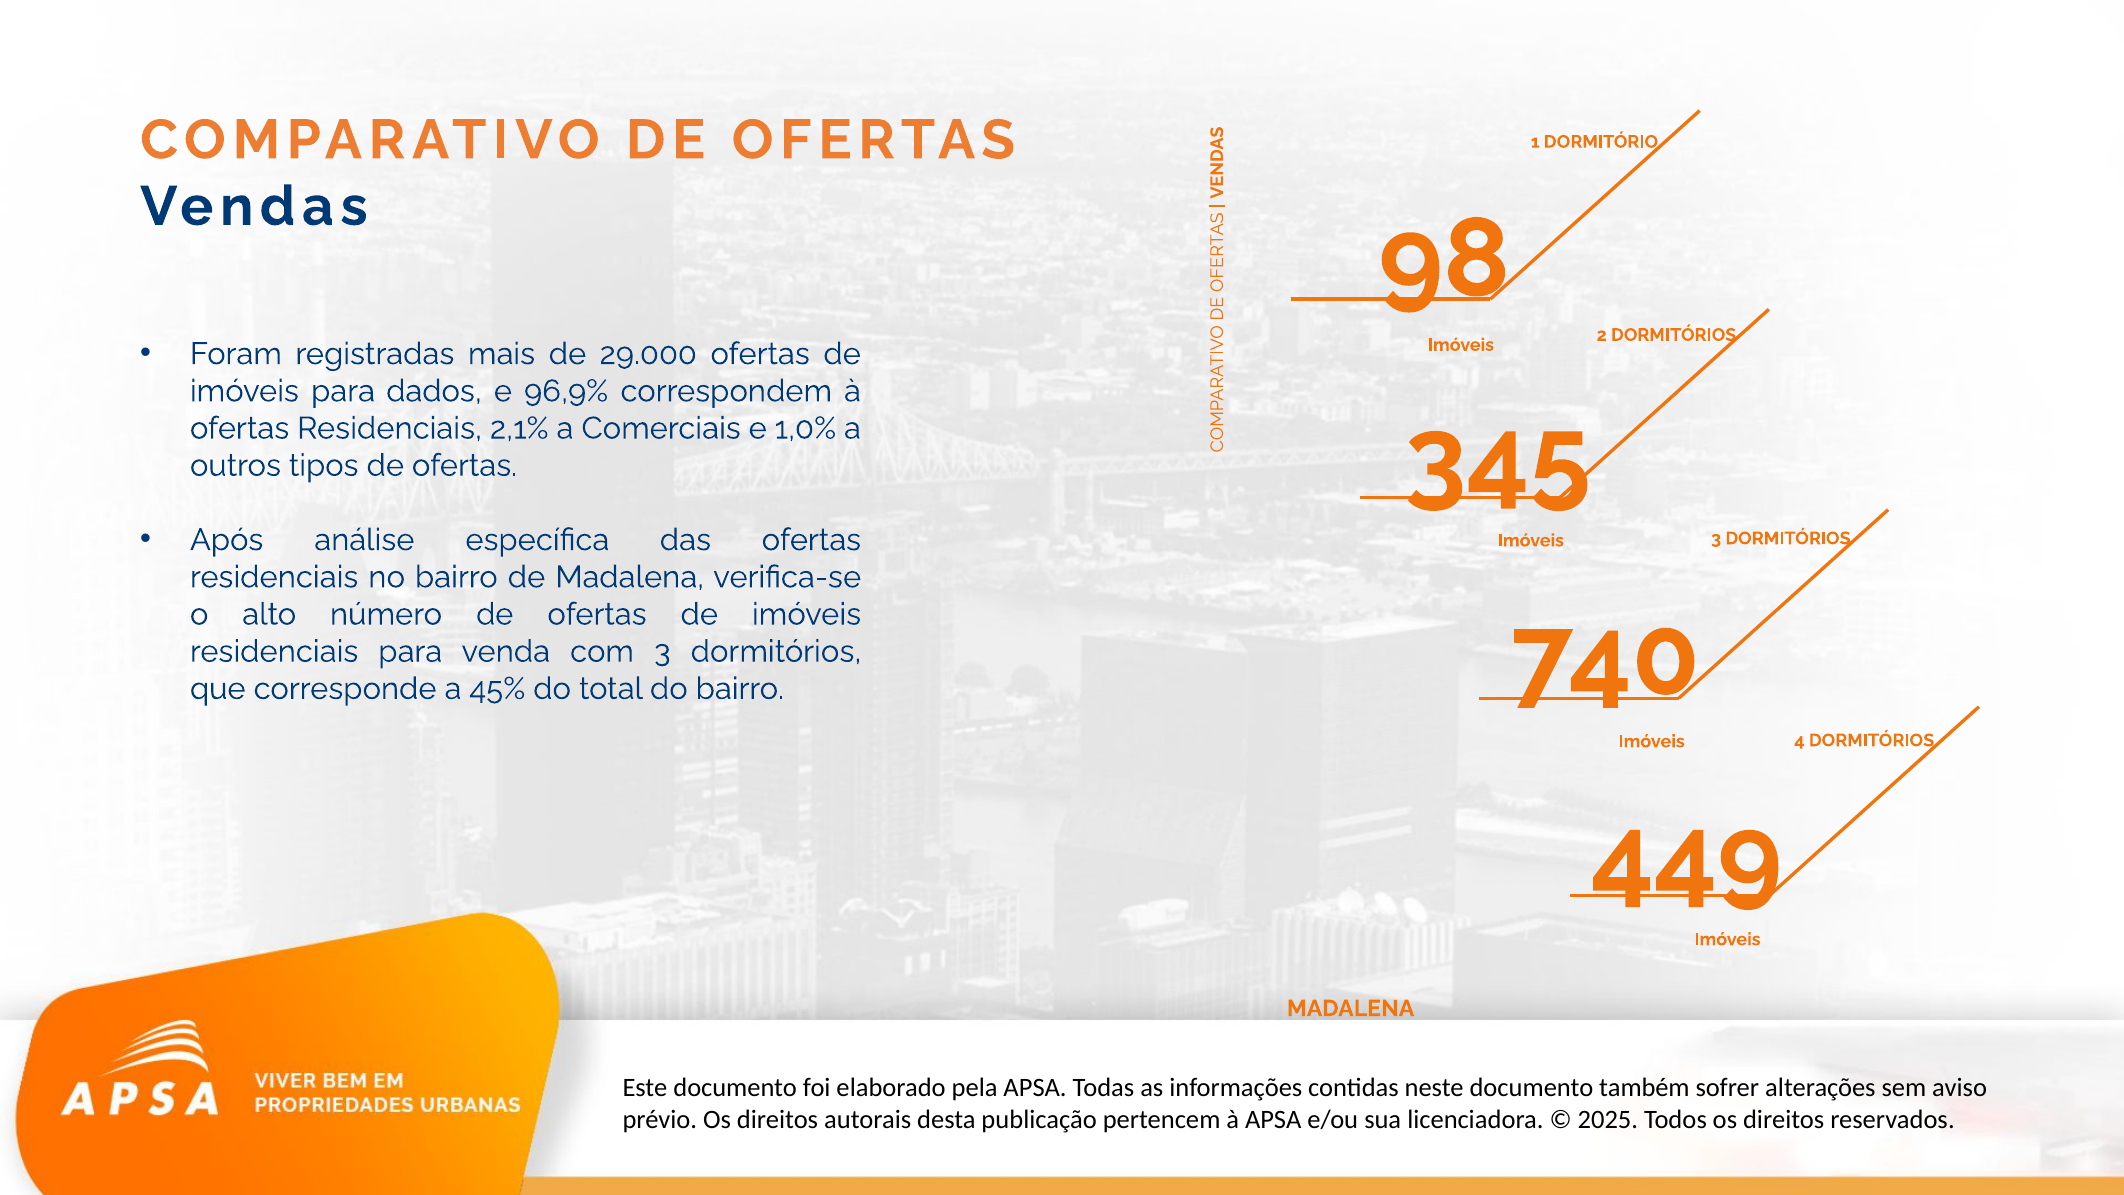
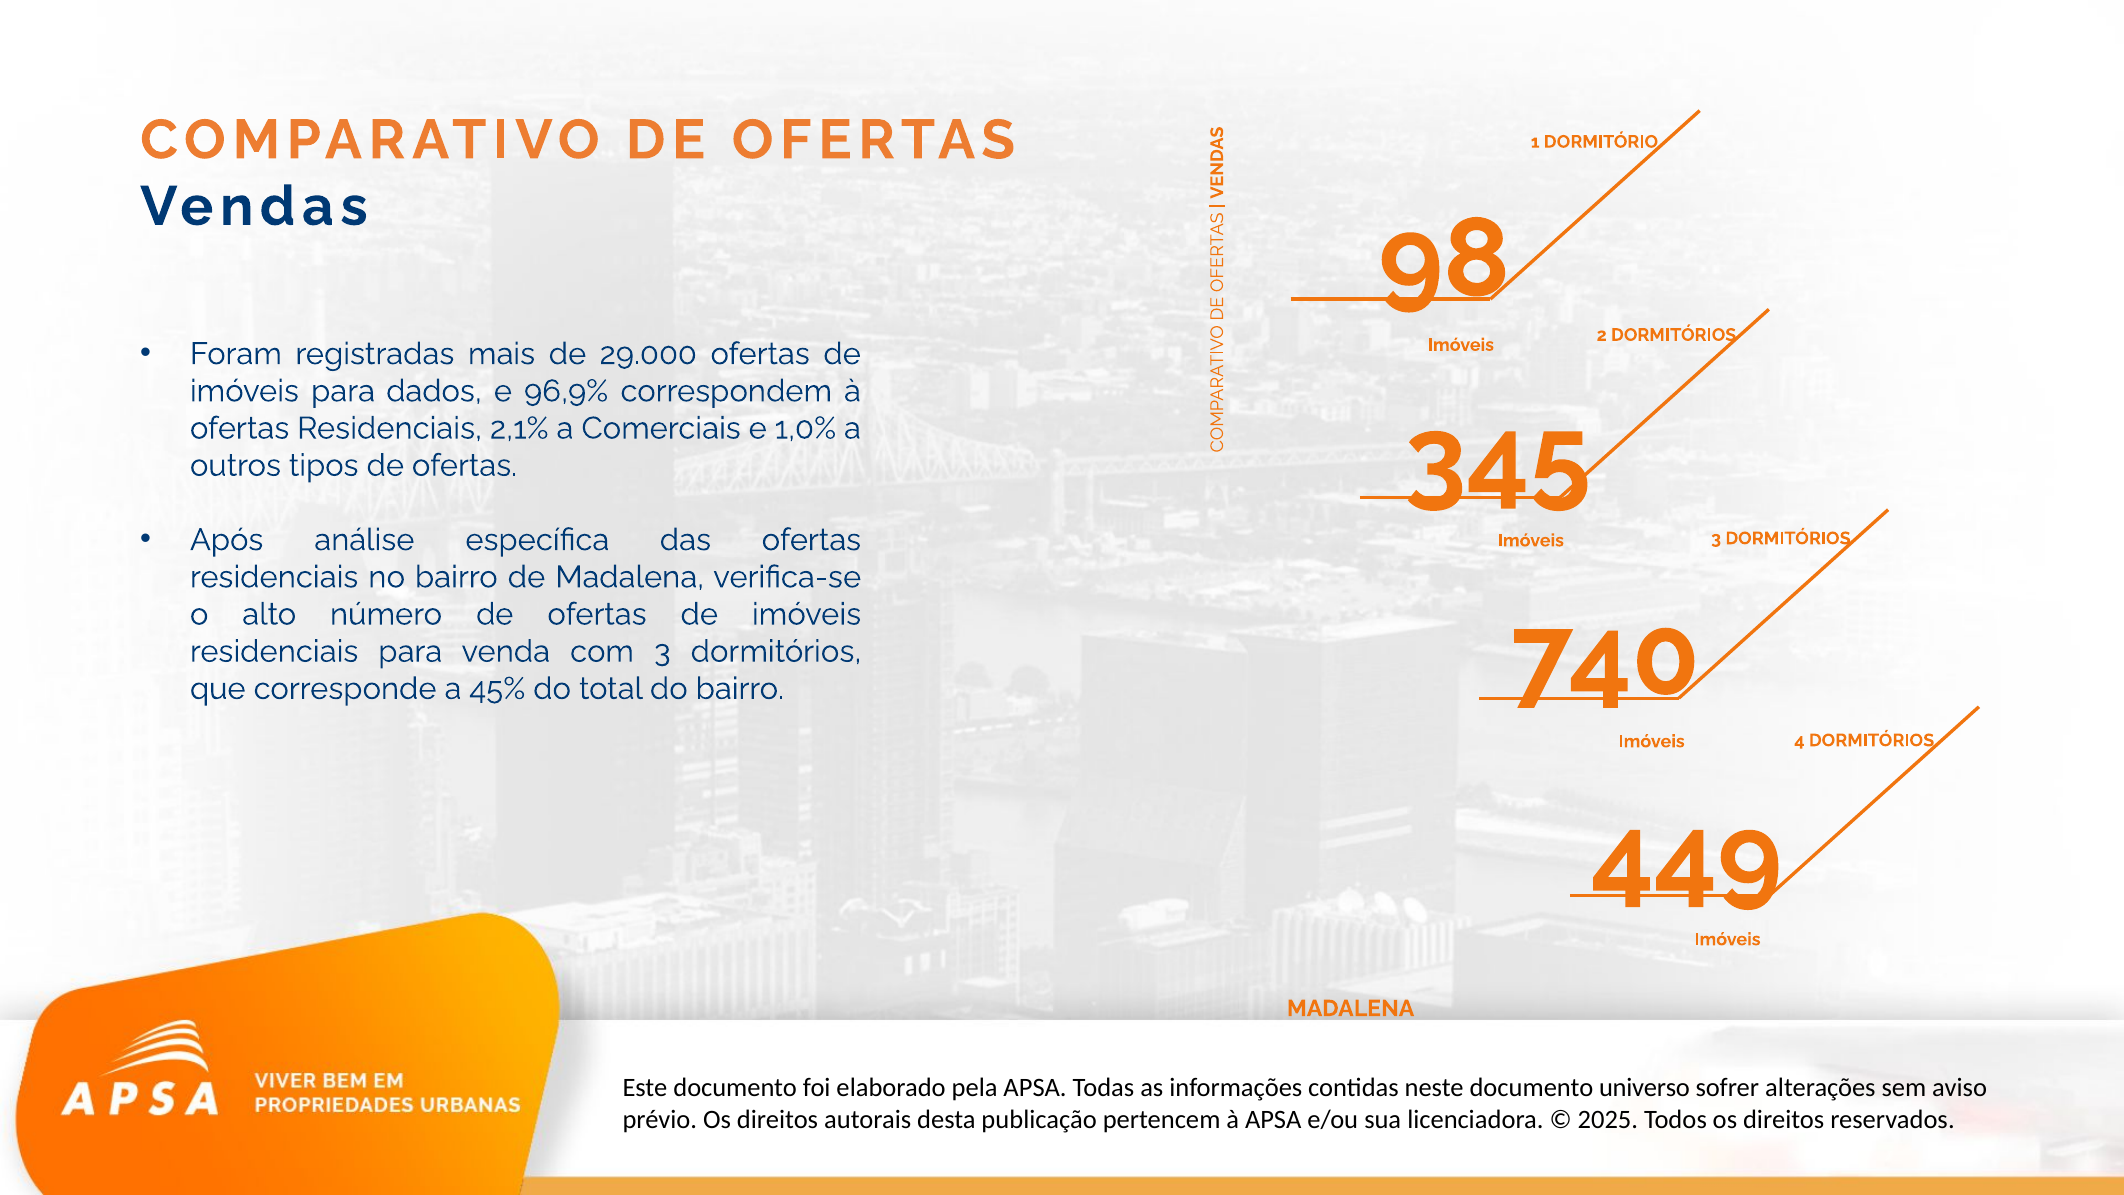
também: também -> universo (1644, 1088)
